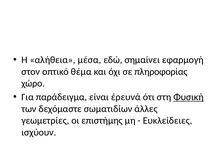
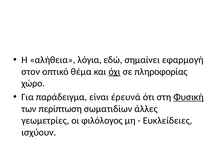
μέσα: μέσα -> λόγια (90, 60)
όχι underline: none -> present (114, 72)
δεχόμαστε: δεχόμαστε -> περίπτωση (60, 109)
επιστήμης: επιστήμης -> φιλόλογος (102, 121)
